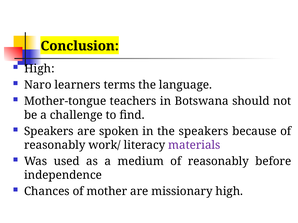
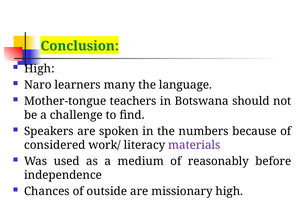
Conclusion colour: black -> green (80, 46)
terms: terms -> many (119, 85)
the speakers: speakers -> numbers (204, 131)
reasonably: reasonably -> considered (55, 145)
mother: mother -> outside (107, 192)
